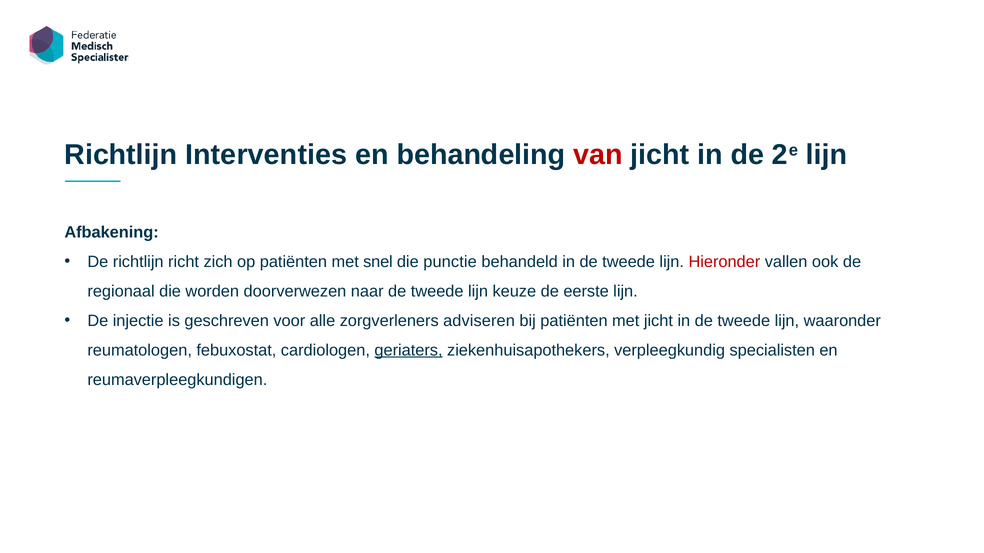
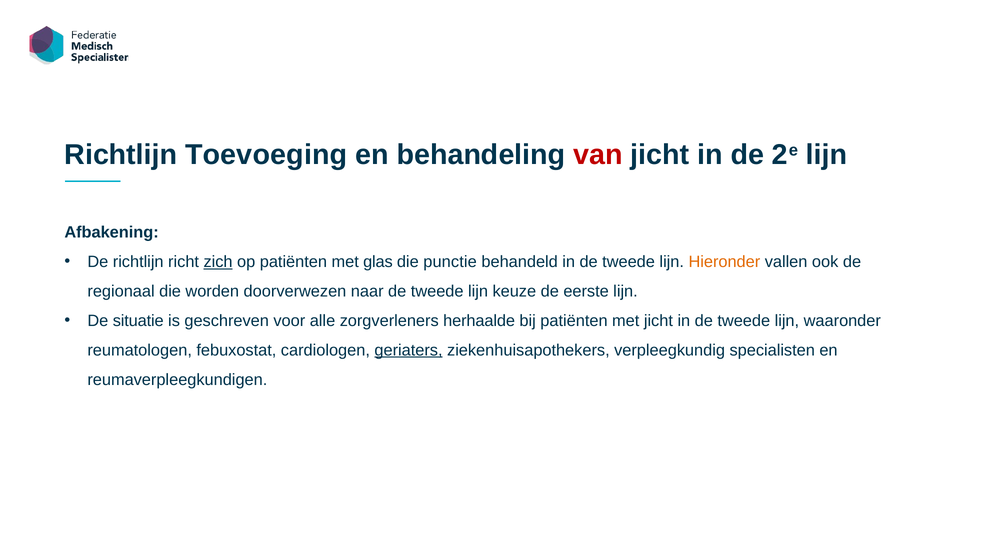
Interventies: Interventies -> Toevoeging (266, 155)
zich underline: none -> present (218, 262)
snel: snel -> glas (378, 262)
Hieronder colour: red -> orange (724, 262)
injectie: injectie -> situatie (138, 321)
adviseren: adviseren -> herhaalde (479, 321)
